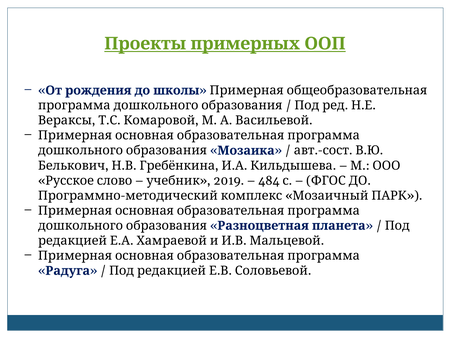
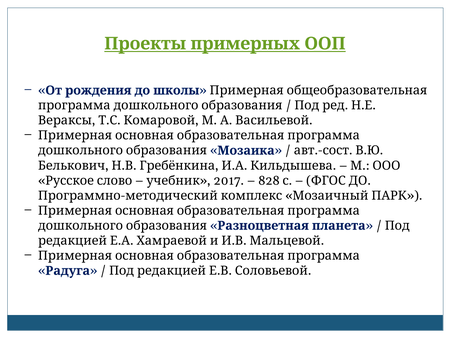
2019: 2019 -> 2017 (229, 181)
484: 484 -> 828 (269, 181)
